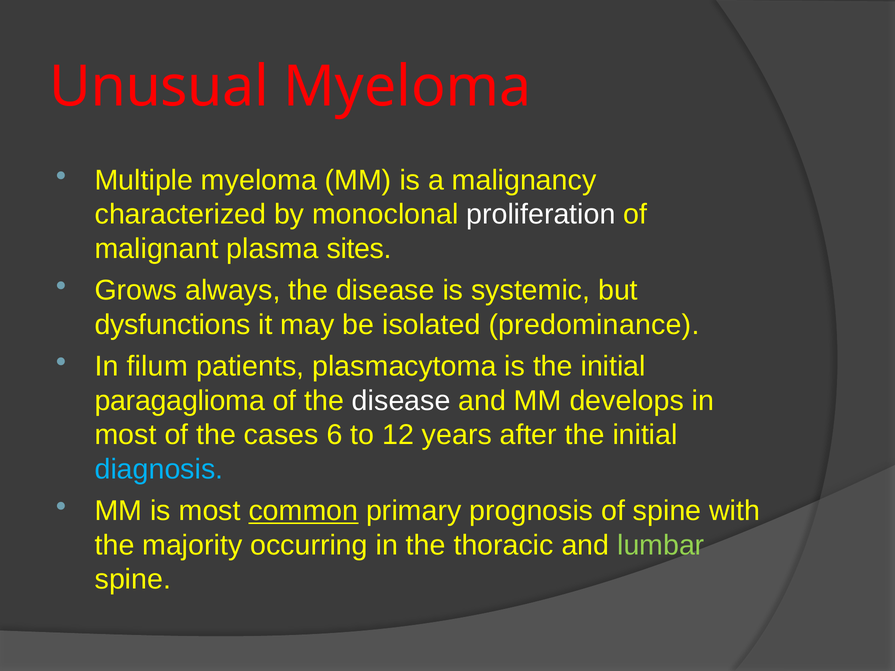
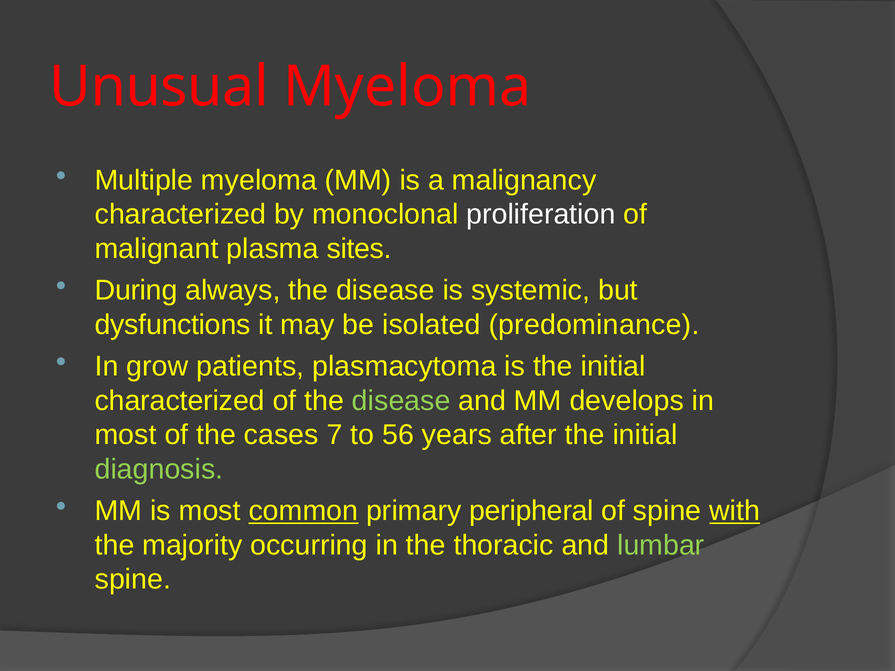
Grows: Grows -> During (136, 291)
filum: filum -> grow (157, 367)
paragaglioma: paragaglioma -> characterized (180, 401)
disease colour: white -> light green (401, 401)
6: 6 -> 7 (335, 435)
12: 12 -> 56 (398, 435)
diagnosis colour: light blue -> light green (159, 469)
prognosis: prognosis -> peripheral (531, 511)
with underline: none -> present (735, 511)
